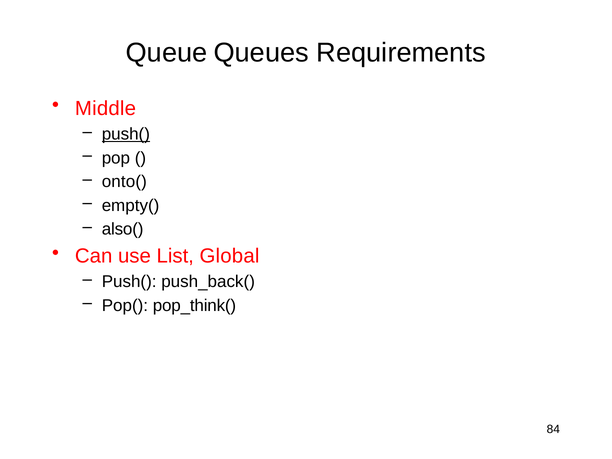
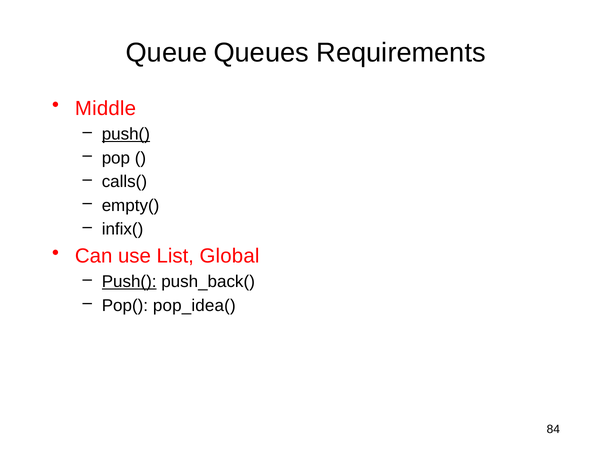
onto(: onto( -> calls( (124, 182)
also(: also( -> infix( (123, 229)
Push( underline: none -> present (129, 282)
pop_think(: pop_think( -> pop_idea( (194, 306)
